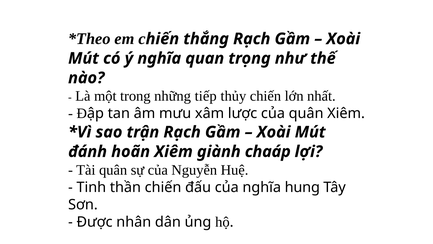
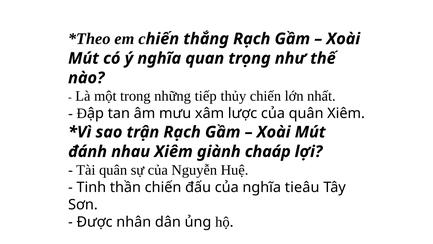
hoãn: hoãn -> nhau (131, 151)
hung: hung -> tieâu (302, 187)
